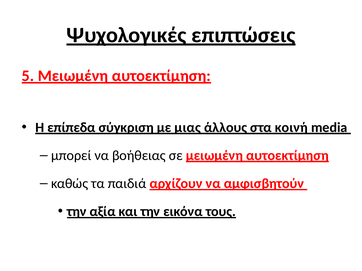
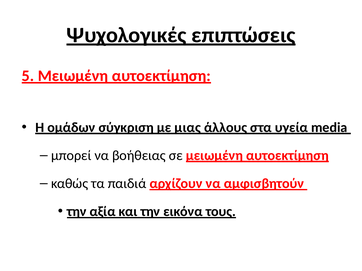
επίπεδα: επίπεδα -> ομάδων (71, 128)
κοινή: κοινή -> υγεία (291, 128)
